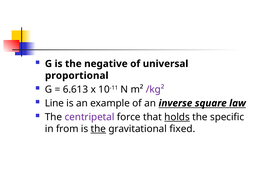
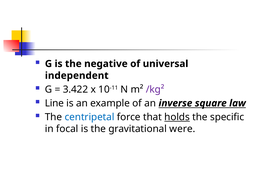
proportional: proportional -> independent (77, 76)
6.613: 6.613 -> 3.422 (75, 90)
centripetal colour: purple -> blue (90, 117)
from: from -> focal (67, 129)
the underline: present -> none (98, 129)
fixed: fixed -> were (182, 129)
